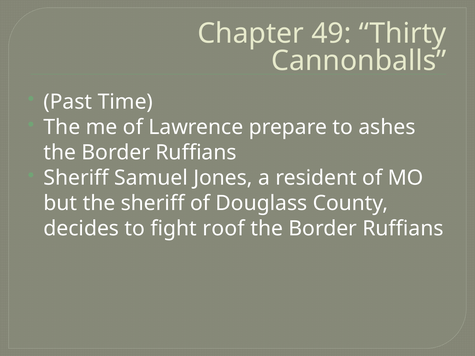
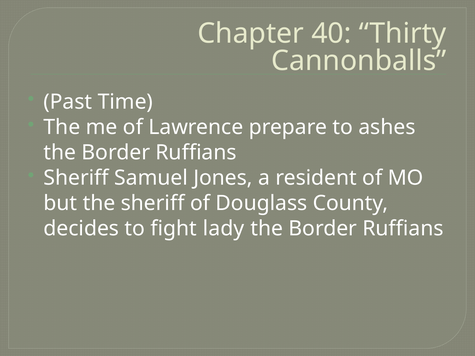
49: 49 -> 40 (331, 34)
roof: roof -> lady (224, 229)
